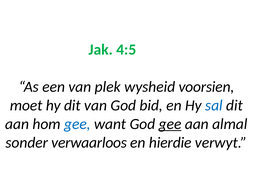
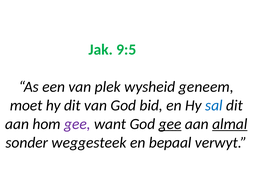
4:5: 4:5 -> 9:5 (126, 50)
voorsien: voorsien -> geneem (206, 87)
gee colour: blue -> purple (77, 124)
almal underline: none -> present (230, 124)
verwaarloos: verwaarloos -> weggesteek (89, 142)
hierdie: hierdie -> bepaal (170, 142)
